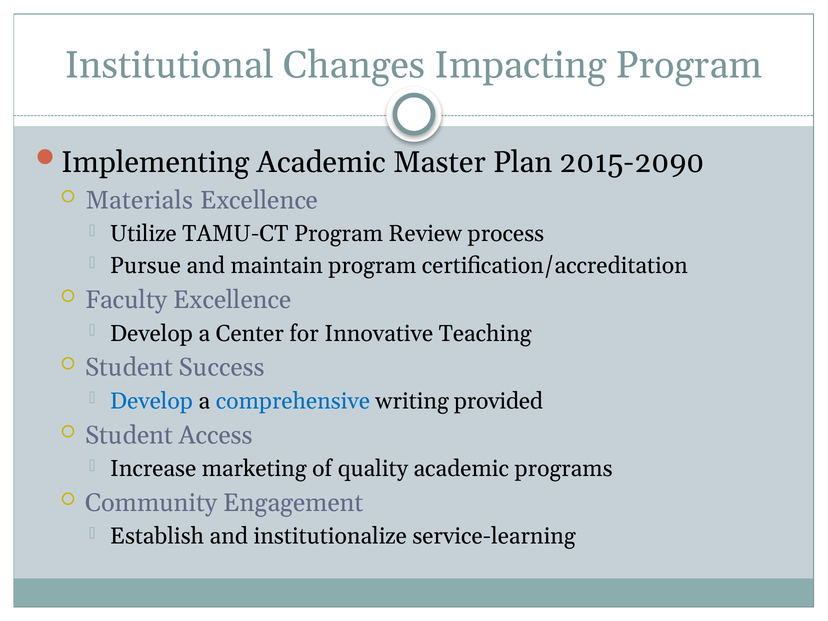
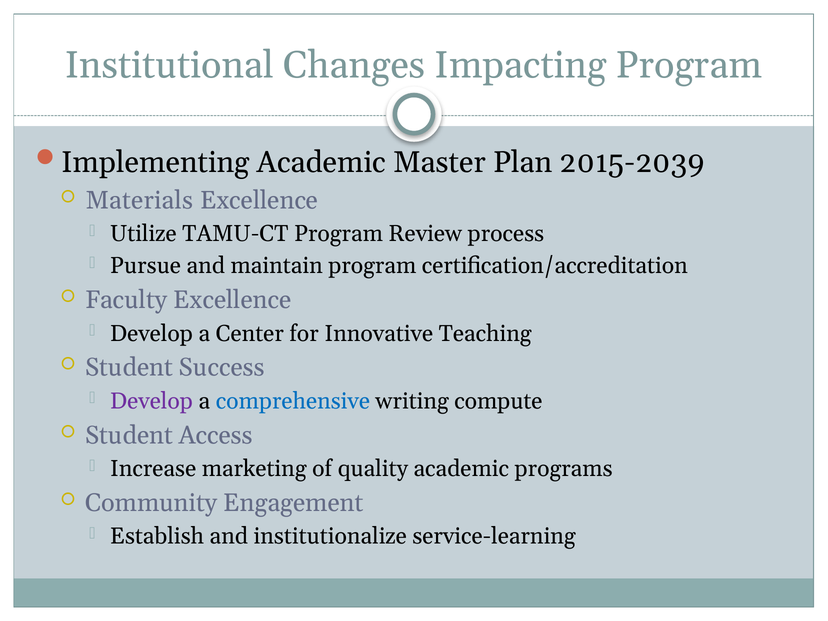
2015-2090: 2015-2090 -> 2015-2039 (632, 162)
Develop colour: blue -> purple (151, 401)
provided: provided -> compute (498, 401)
